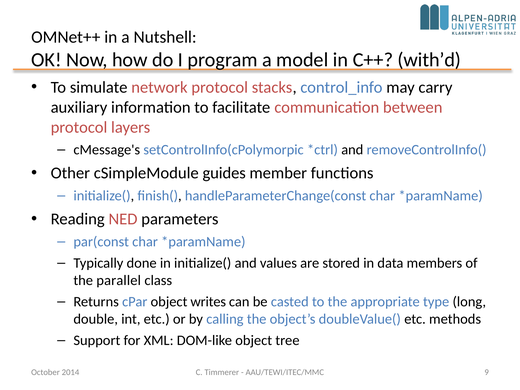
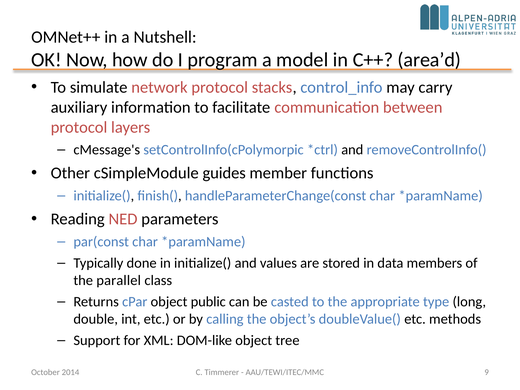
with’d: with’d -> area’d (429, 60)
writes: writes -> public (208, 302)
